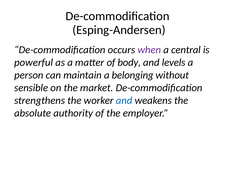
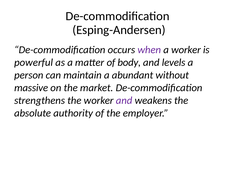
a central: central -> worker (186, 50)
belonging: belonging -> abundant (133, 75)
sensible: sensible -> massive (31, 88)
and colour: blue -> purple (124, 101)
